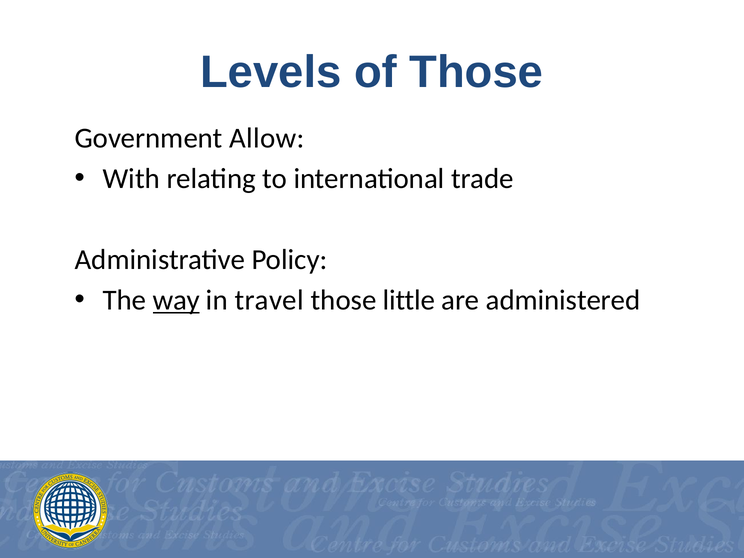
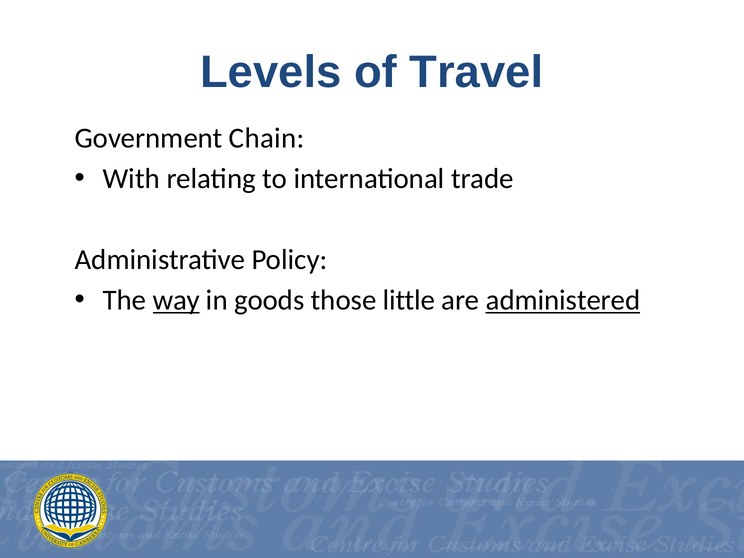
of Those: Those -> Travel (476, 72)
Allow: Allow -> Chain (267, 138)
travel: travel -> goods (269, 300)
administered underline: none -> present (563, 300)
